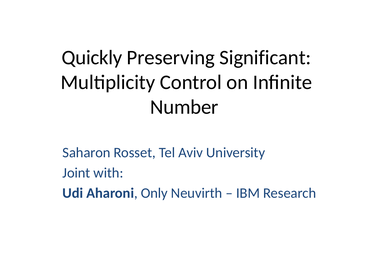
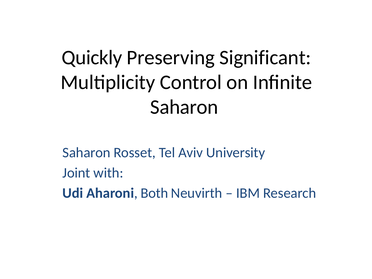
Number: Number -> Saharon (184, 107)
Only: Only -> Both (154, 193)
